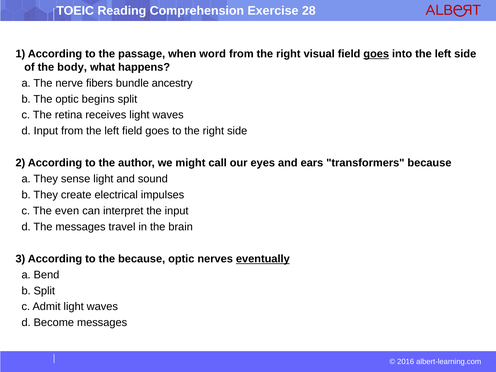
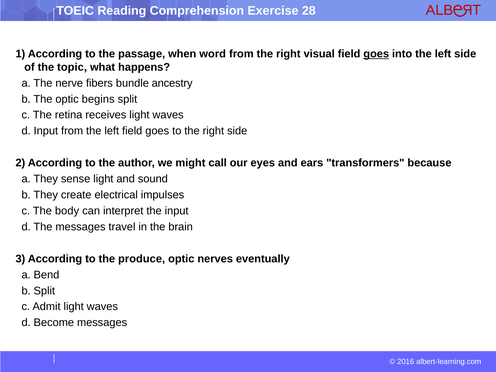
body: body -> topic (72, 67)
even: even -> body (67, 211)
the because: because -> produce (142, 259)
eventually underline: present -> none (263, 259)
